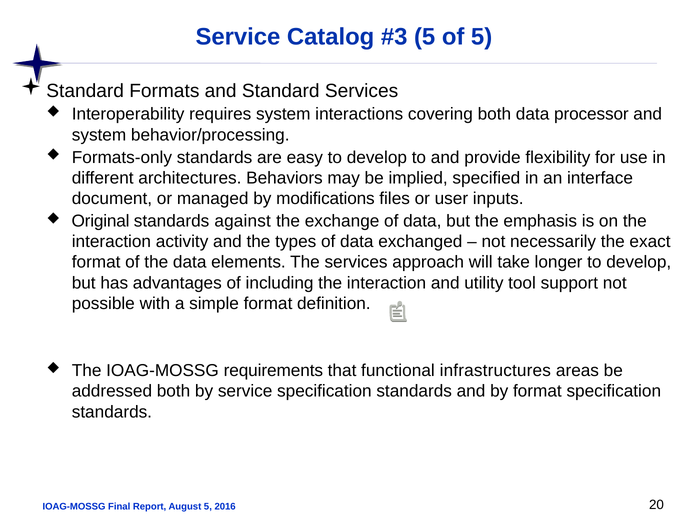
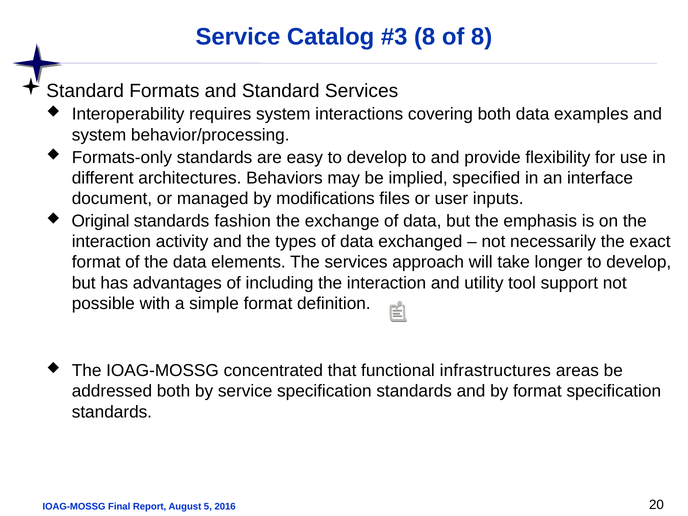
5: 5 -> 8 (425, 37)
of 5: 5 -> 8 (482, 37)
processor: processor -> examples (591, 114)
against: against -> fashion (243, 221)
requirements: requirements -> concentrated (273, 371)
